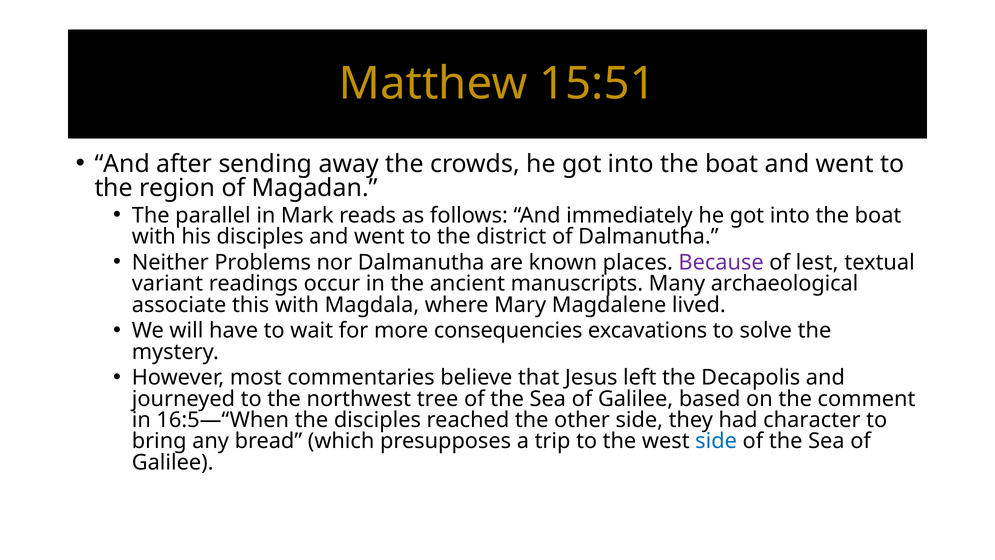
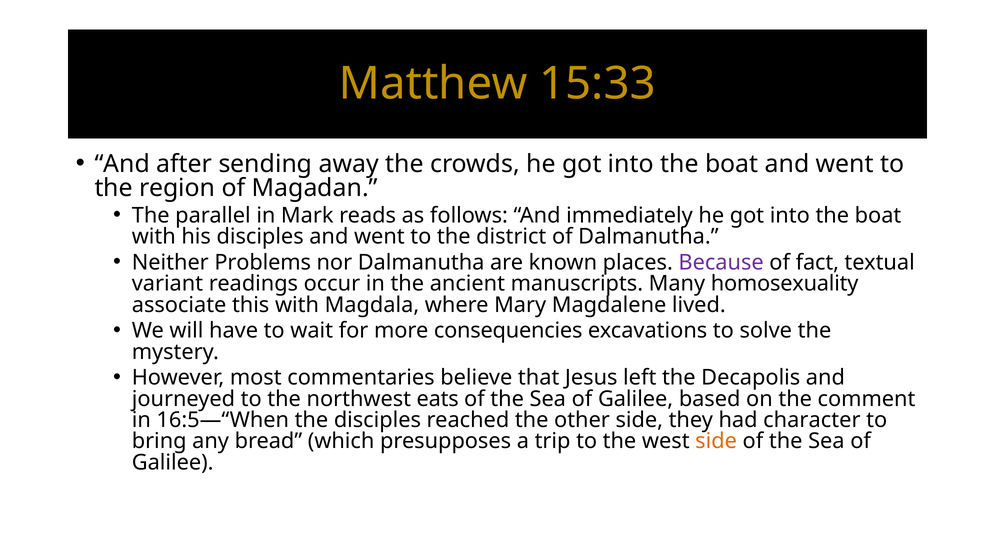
15:51: 15:51 -> 15:33 (598, 84)
lest: lest -> fact (817, 262)
archaeological: archaeological -> homosexuality (785, 284)
tree: tree -> eats (438, 399)
side colour: blue -> orange (716, 441)
